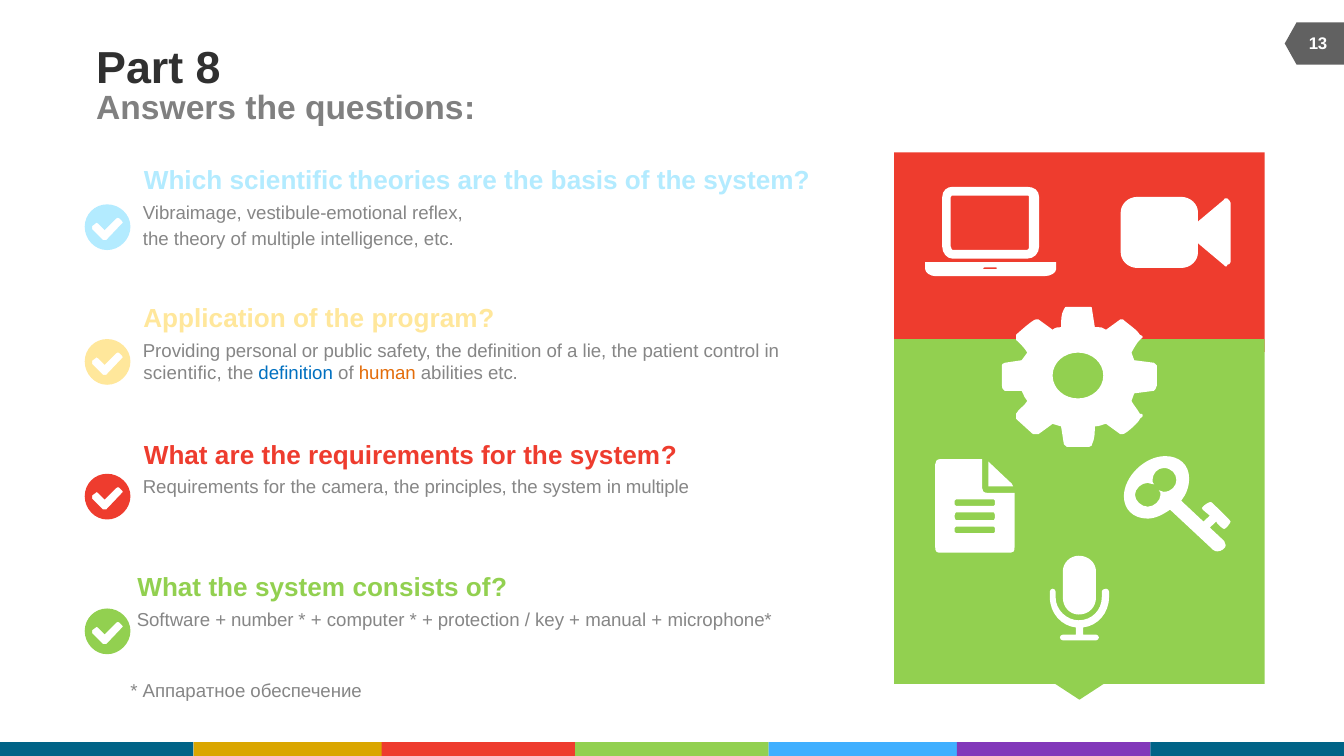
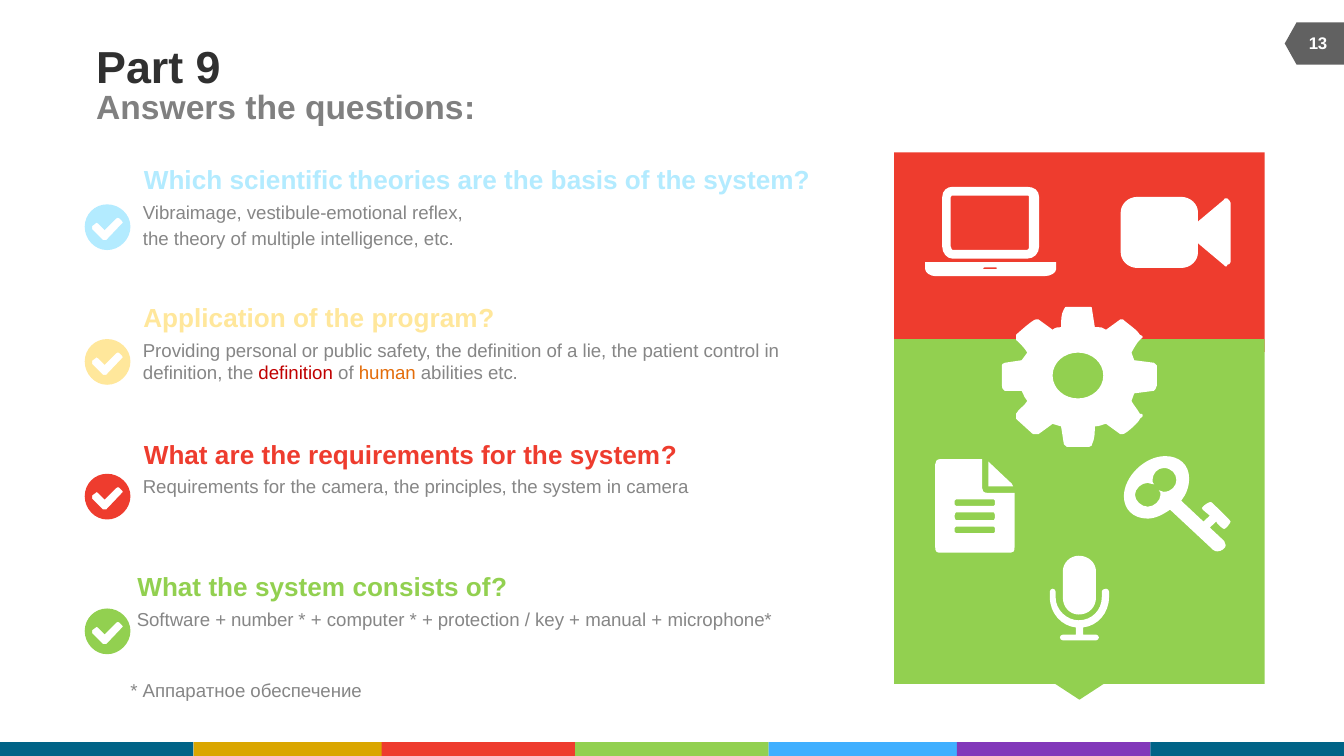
8: 8 -> 9 (208, 68)
scientific: scientific -> definition (183, 374)
definition colour: blue -> red (296, 374)
in multiple: multiple -> camera (657, 488)
